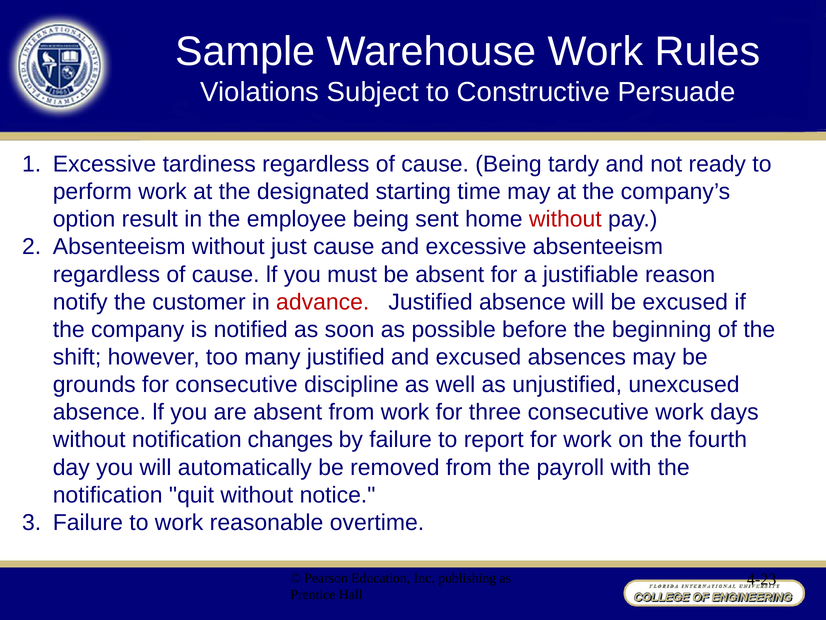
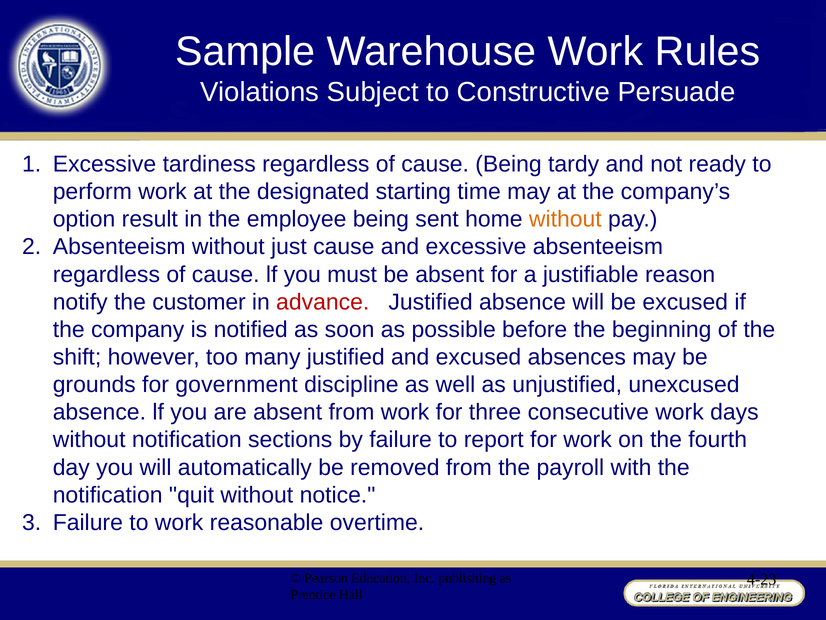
without colour: red -> orange (565, 219)
for consecutive: consecutive -> government (237, 384)
changes: changes -> sections (290, 440)
